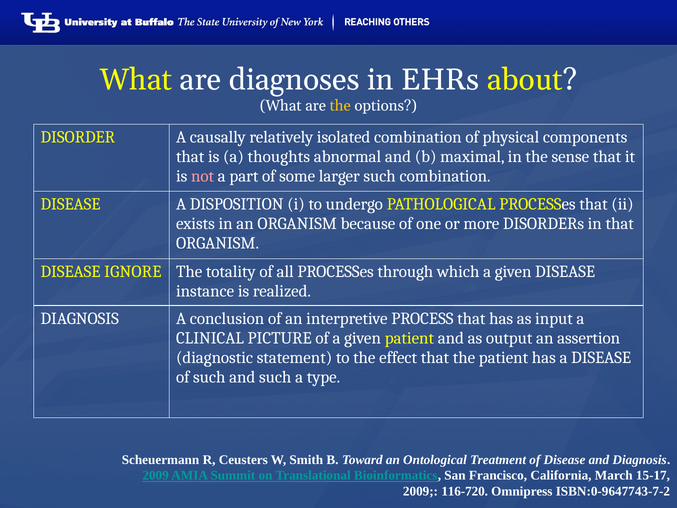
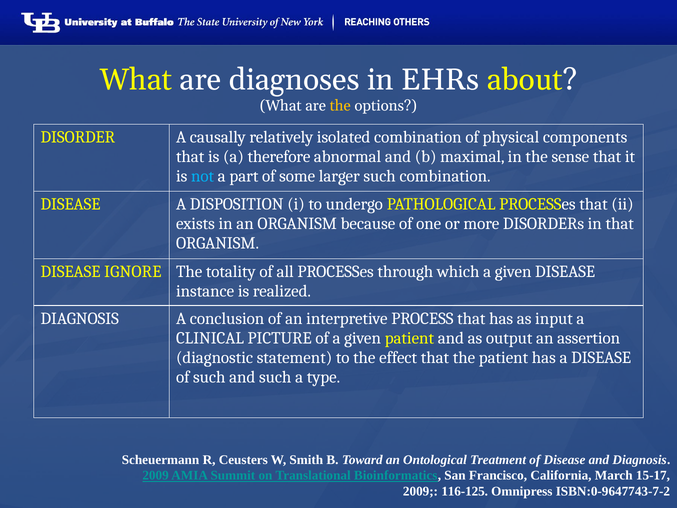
thoughts: thoughts -> therefore (279, 157)
not colour: pink -> light blue (203, 176)
116-720: 116-720 -> 116-125 (465, 491)
